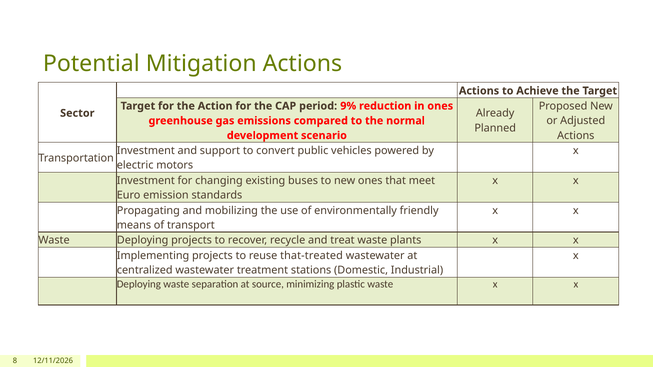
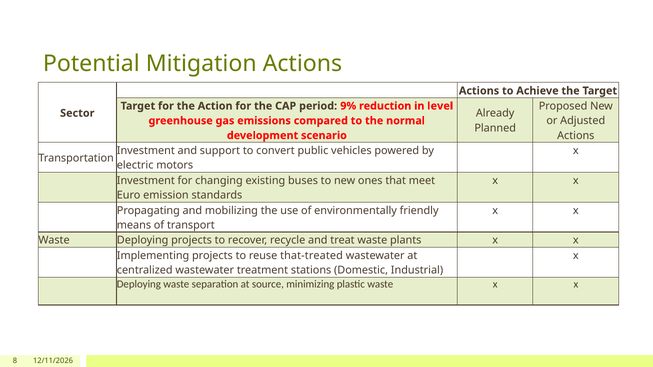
in ones: ones -> level (440, 106)
